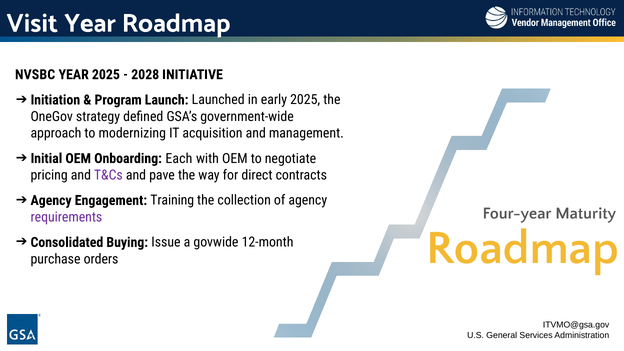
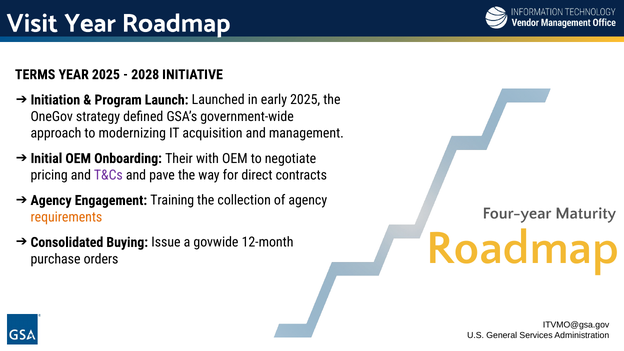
NVSBC: NVSBC -> TERMS (35, 75)
Each: Each -> Their (179, 158)
requirements colour: purple -> orange (66, 217)
